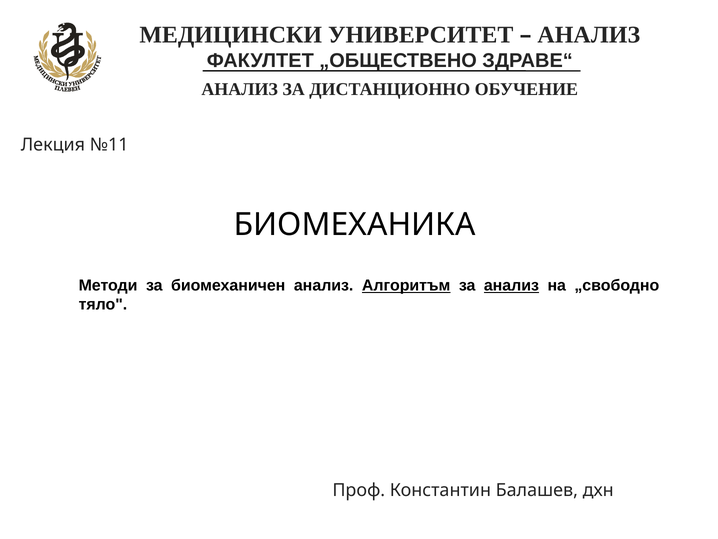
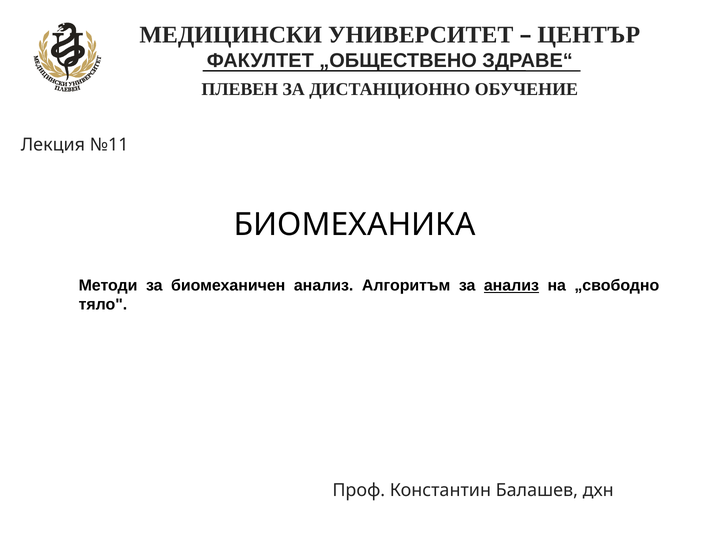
АНАЛИЗ: АНАЛИЗ -> ЦЕНТЪР (589, 35)
АНАЛИЗ: АНАЛИЗ -> ПЛЕВЕН (240, 89)
Алгоритъм underline: present -> none (406, 285)
